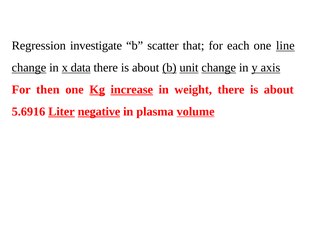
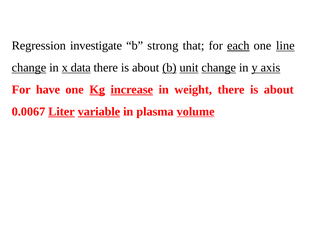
scatter: scatter -> strong (163, 46)
each underline: none -> present (238, 46)
then: then -> have (48, 90)
5.6916: 5.6916 -> 0.0067 (28, 112)
negative: negative -> variable (99, 112)
